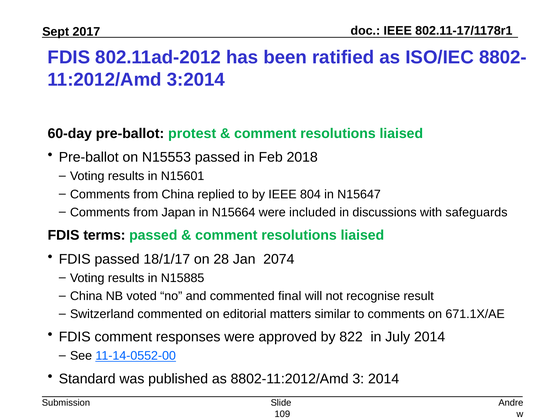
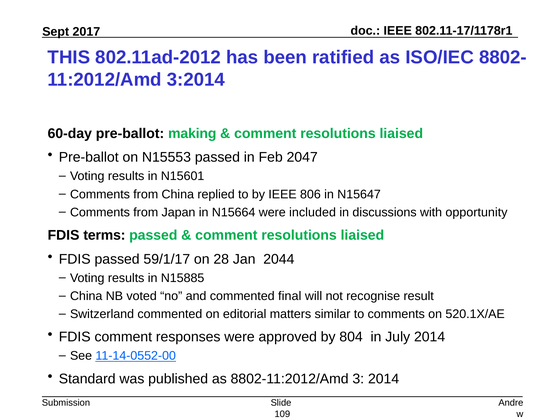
FDIS: FDIS -> THIS (69, 57)
protest: protest -> making (192, 134)
2018: 2018 -> 2047 (302, 157)
804: 804 -> 806 (310, 194)
safeguards: safeguards -> opportunity (476, 212)
18/1/17: 18/1/17 -> 59/1/17 (167, 259)
2074: 2074 -> 2044 (279, 259)
671.1X/AE: 671.1X/AE -> 520.1X/AE (475, 314)
822: 822 -> 804 (351, 337)
